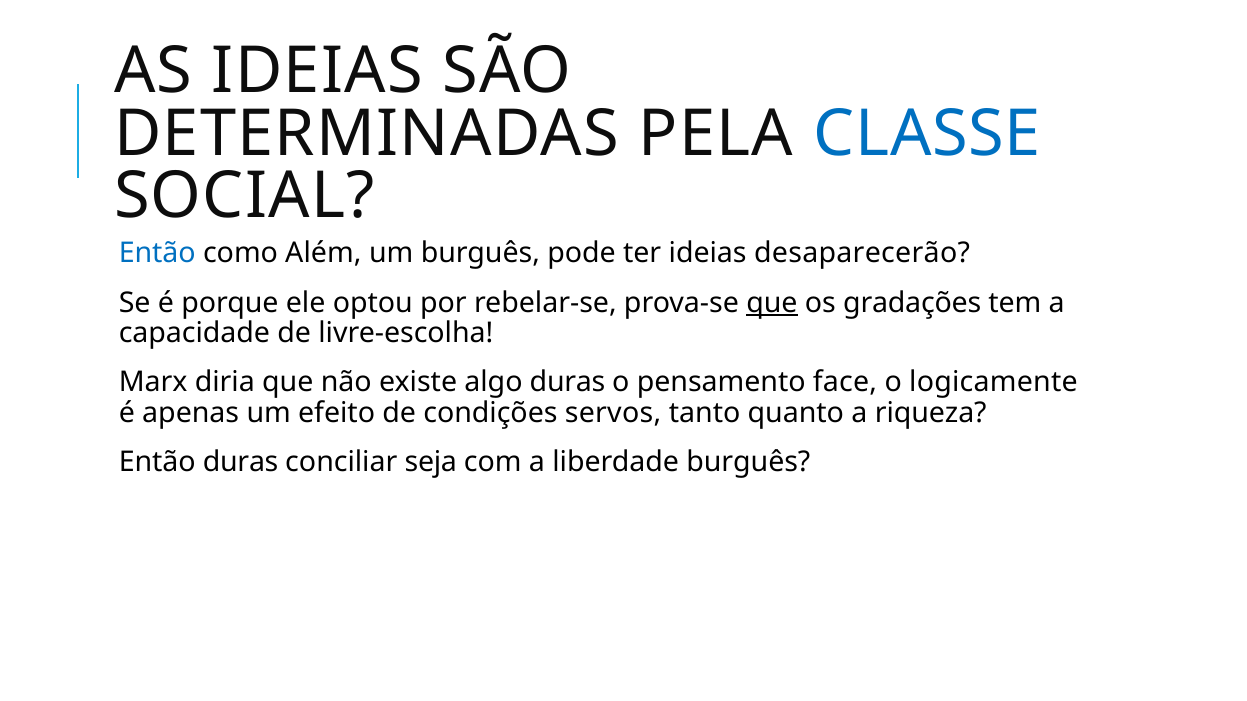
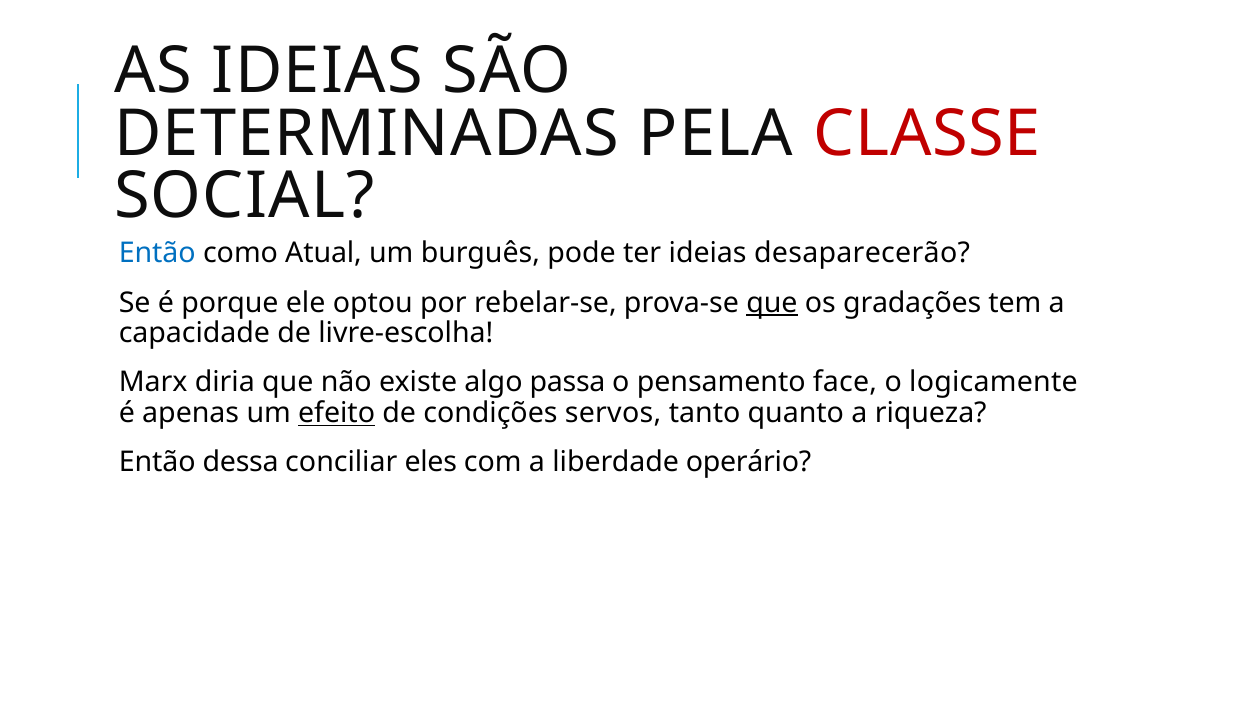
CLASSE colour: blue -> red (927, 134)
Além: Além -> Atual (324, 254)
algo duras: duras -> passa (568, 383)
efeito underline: none -> present (337, 414)
Então duras: duras -> dessa (241, 463)
seja: seja -> eles (431, 463)
liberdade burguês: burguês -> operário (749, 463)
